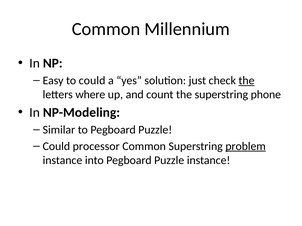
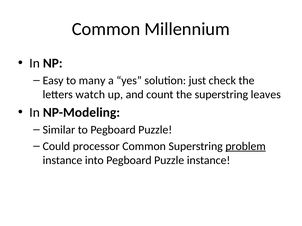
to could: could -> many (92, 81)
the underline: present -> none (247, 81)
where: where -> watch (90, 95)
phone: phone -> leaves (266, 95)
